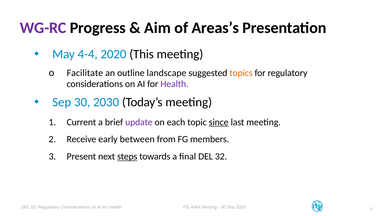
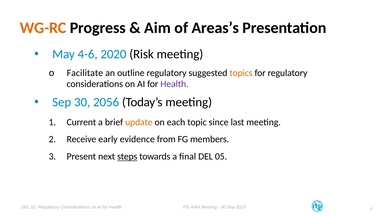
WG-RC colour: purple -> orange (43, 28)
4-4: 4-4 -> 4-6 (88, 54)
This: This -> Risk (142, 54)
outline landscape: landscape -> regulatory (167, 73)
2030: 2030 -> 2056 (106, 102)
update colour: purple -> orange (139, 122)
since underline: present -> none (219, 122)
between: between -> evidence (137, 139)
32: 32 -> 05 (221, 157)
